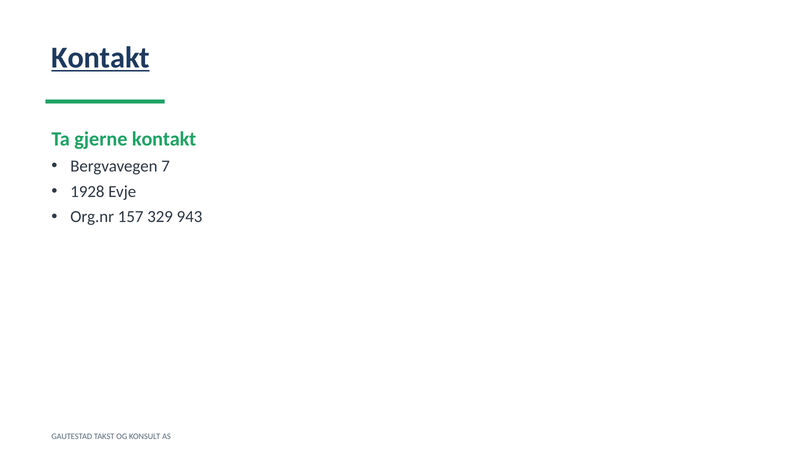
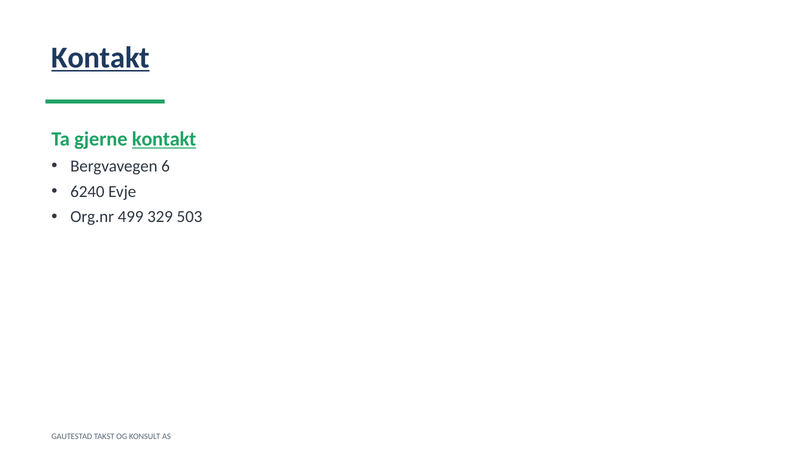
kontakt underline: none -> present (164, 139)
7: 7 -> 6 (166, 166)
1928: 1928 -> 6240 (87, 191)
157: 157 -> 499 (131, 217)
943: 943 -> 503 (190, 217)
